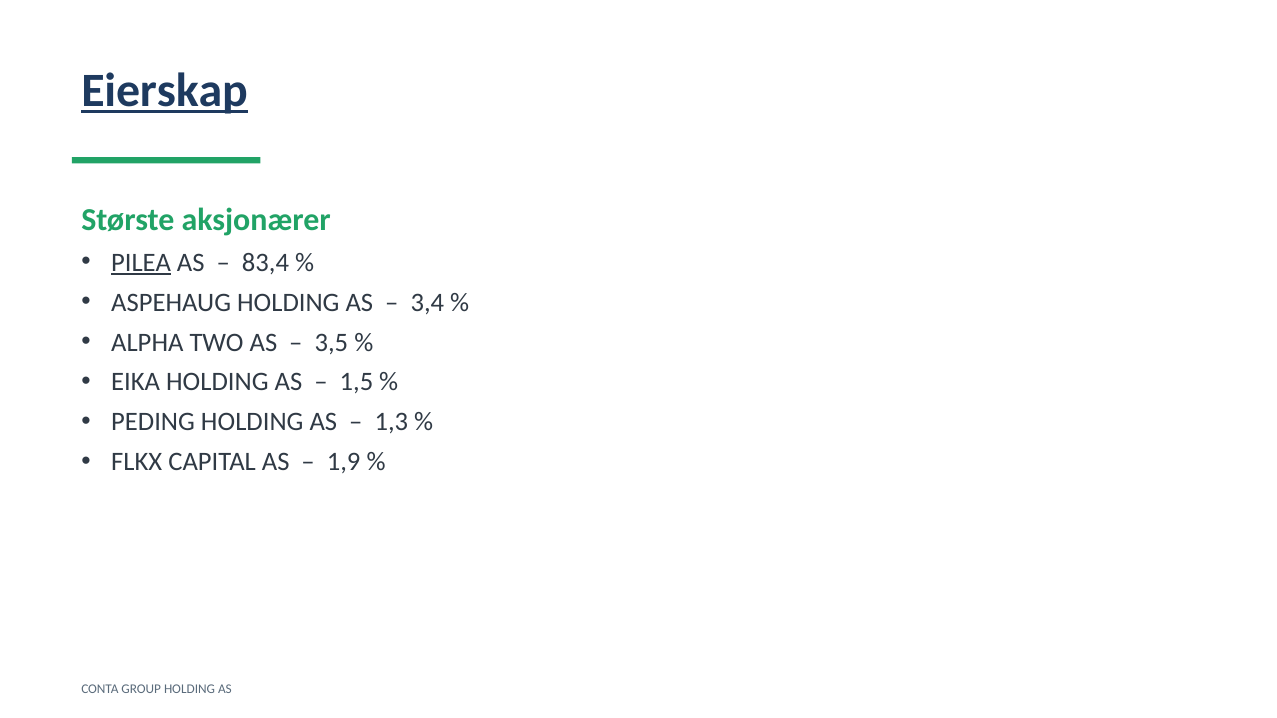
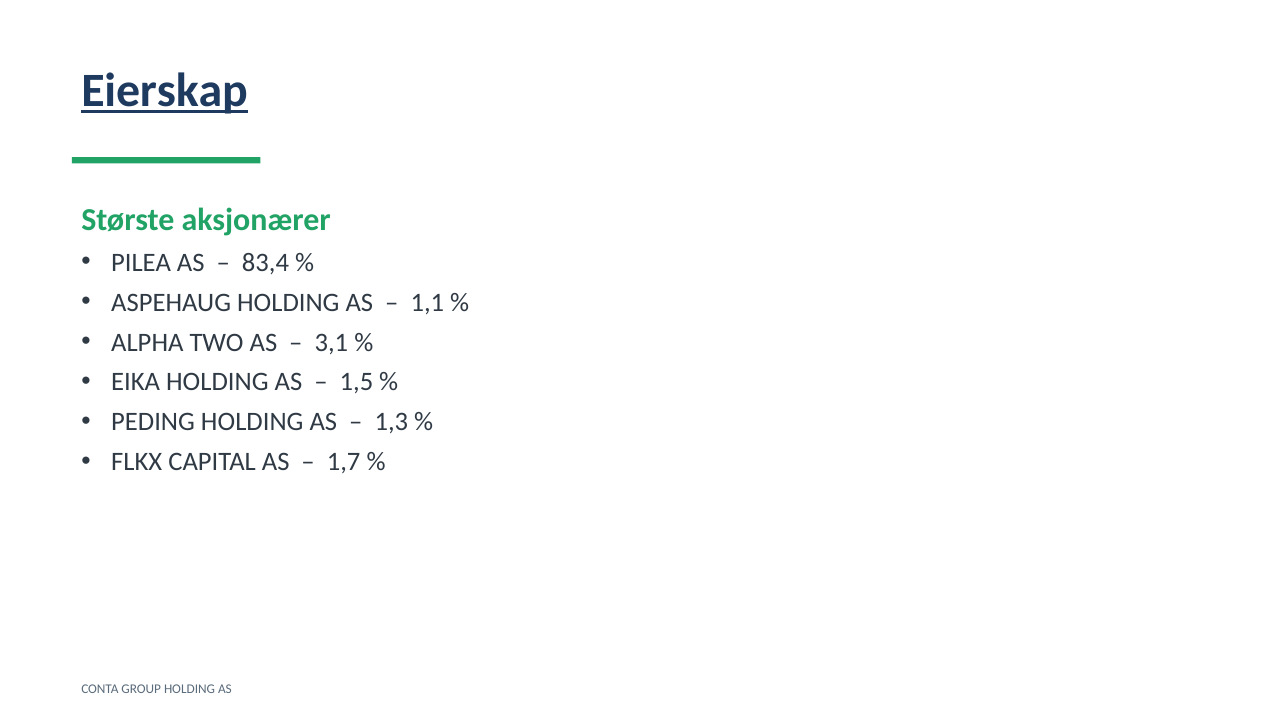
PILEA underline: present -> none (141, 263)
3,4: 3,4 -> 1,1 (427, 303)
3,5: 3,5 -> 3,1 (331, 342)
1,9: 1,9 -> 1,7 (344, 462)
